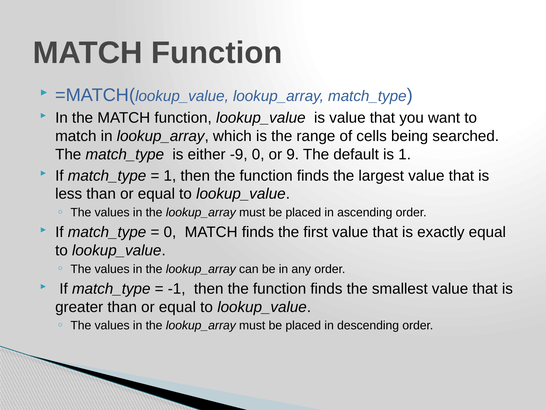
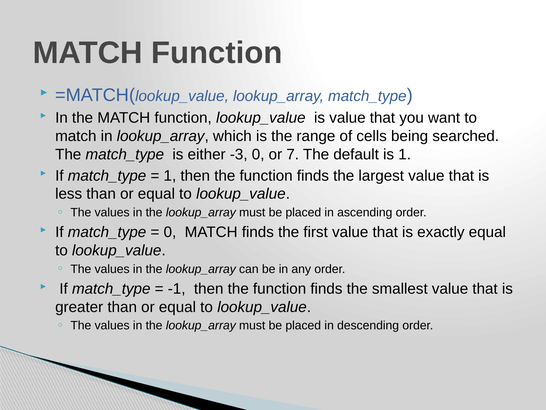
-9: -9 -> -3 (239, 154)
9: 9 -> 7 (293, 154)
